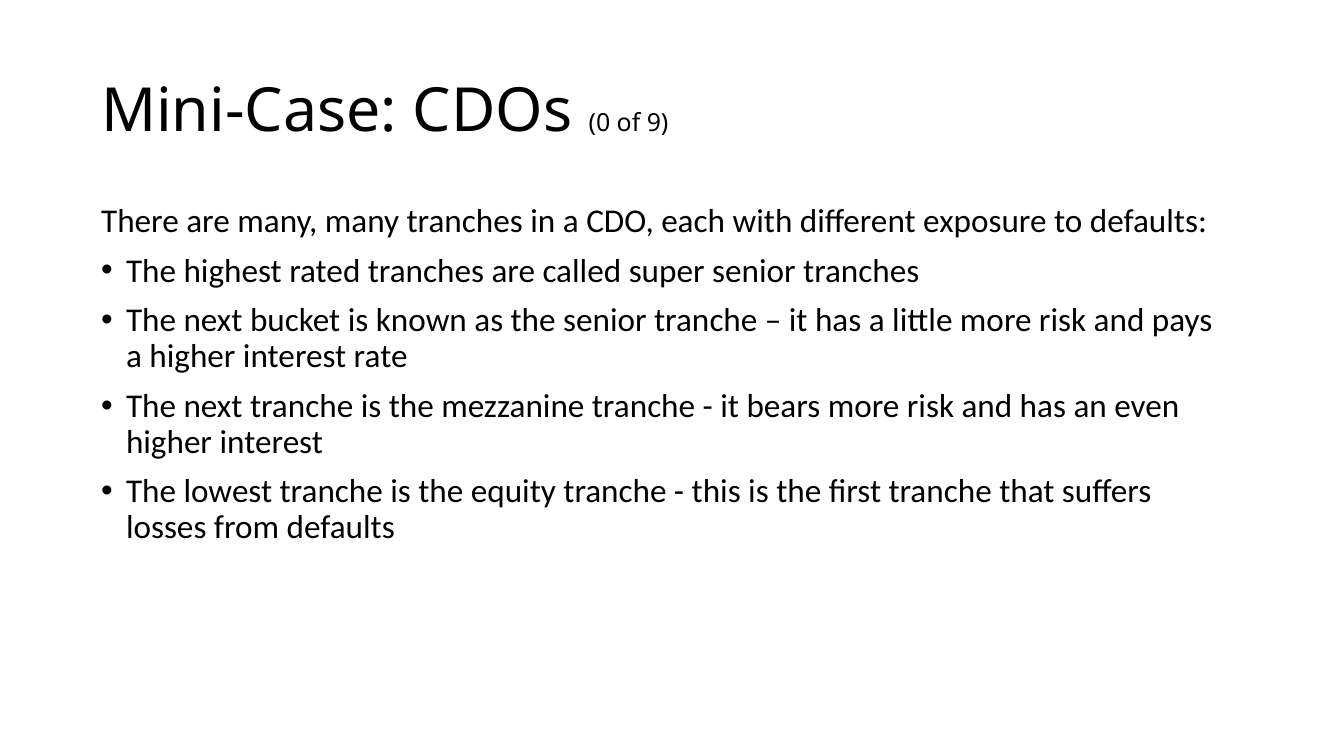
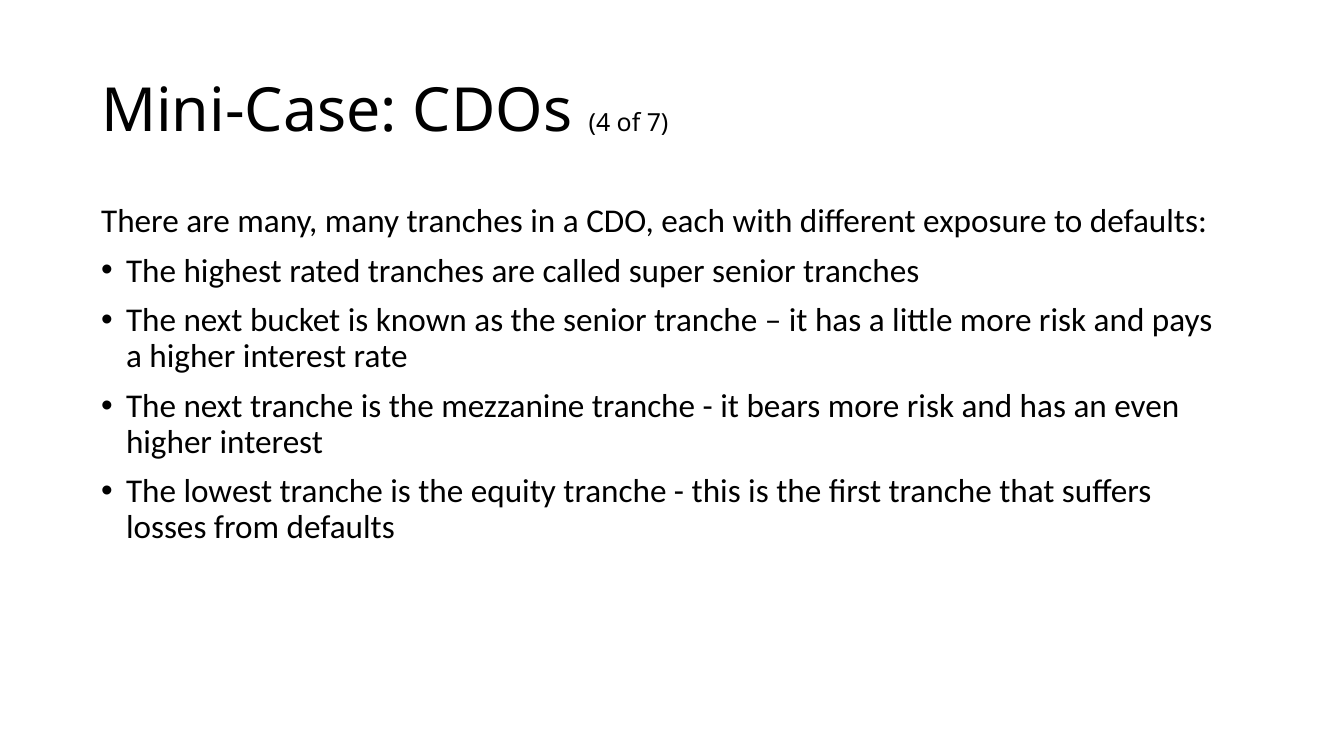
0: 0 -> 4 (600, 123)
9: 9 -> 7 (658, 123)
